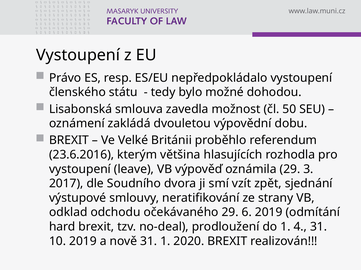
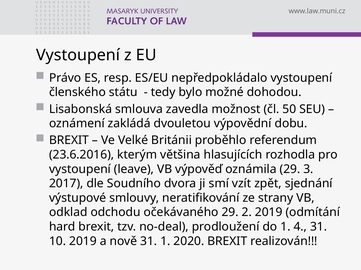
6: 6 -> 2 (247, 213)
